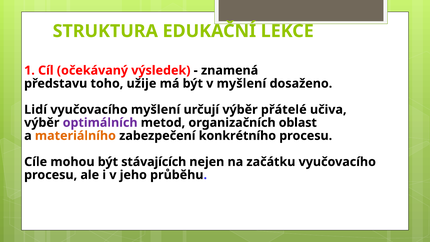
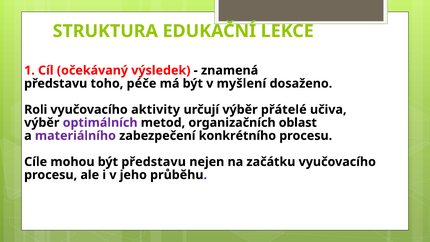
užije: užije -> péče (141, 83)
Lidí: Lidí -> Roli (36, 110)
vyučovacího myšlení: myšlení -> aktivity (156, 110)
materiálního colour: orange -> purple (75, 136)
být stávajících: stávajících -> představu (154, 162)
